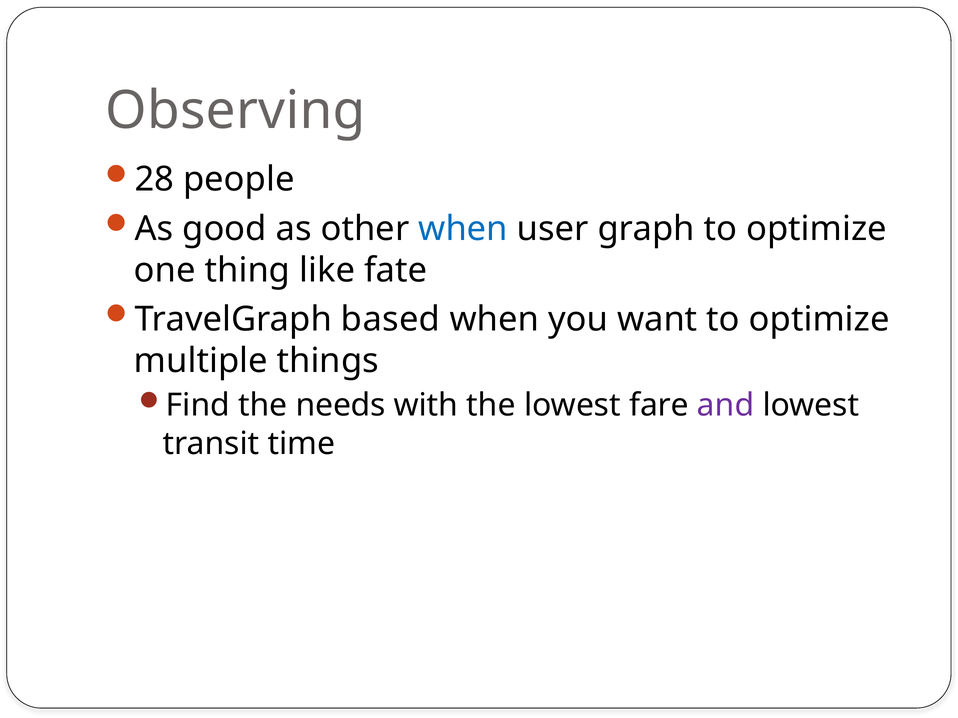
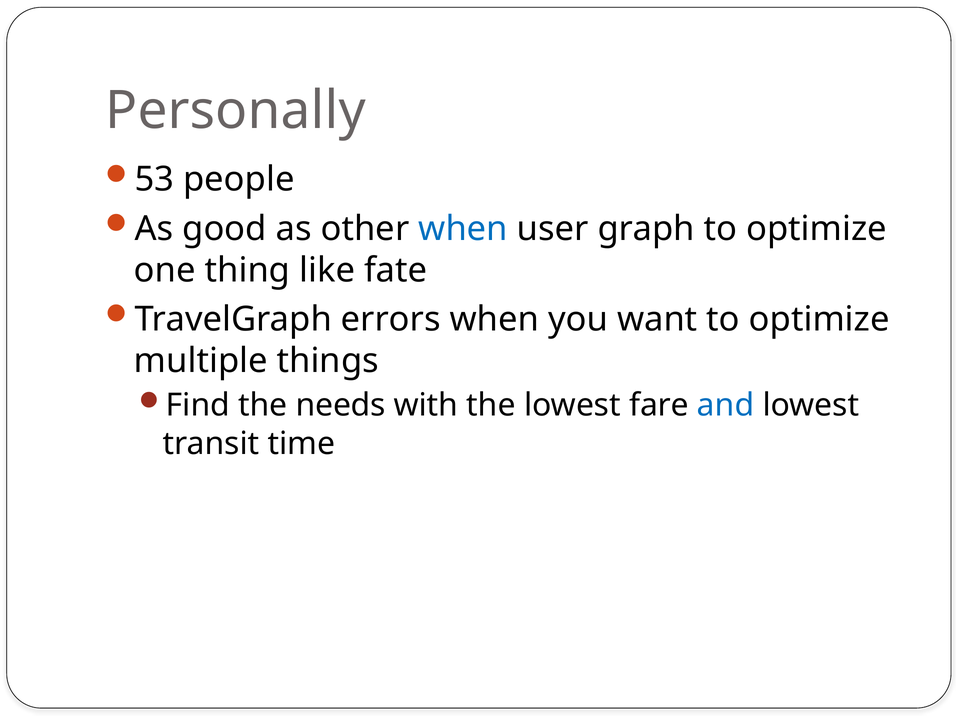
Observing: Observing -> Personally (235, 111)
28: 28 -> 53 (154, 180)
based: based -> errors (391, 320)
and colour: purple -> blue (726, 406)
